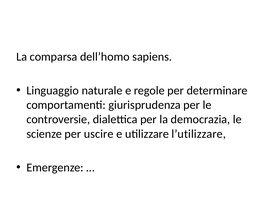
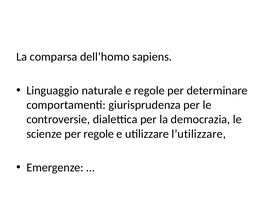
per uscire: uscire -> regole (99, 134)
